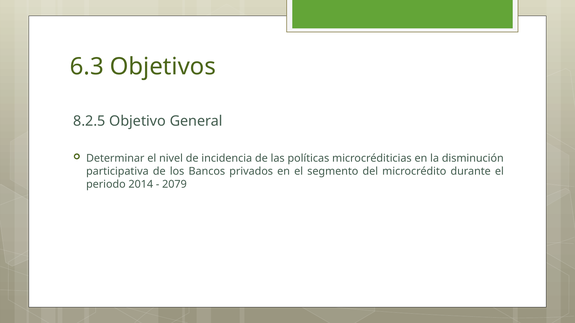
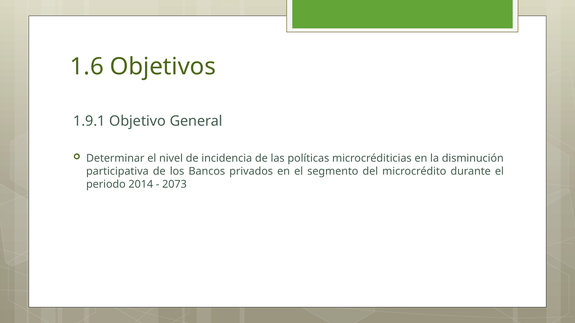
6.3: 6.3 -> 1.6 (87, 67)
8.2.5: 8.2.5 -> 1.9.1 (89, 121)
2079: 2079 -> 2073 (174, 184)
